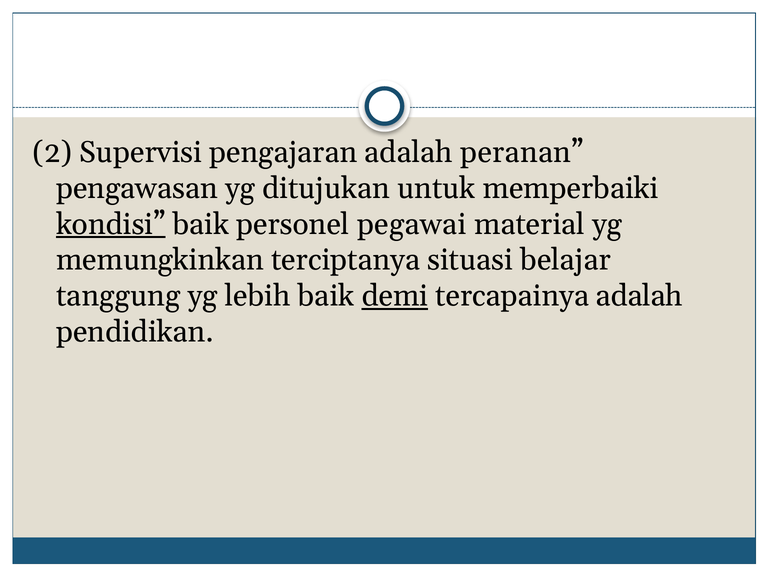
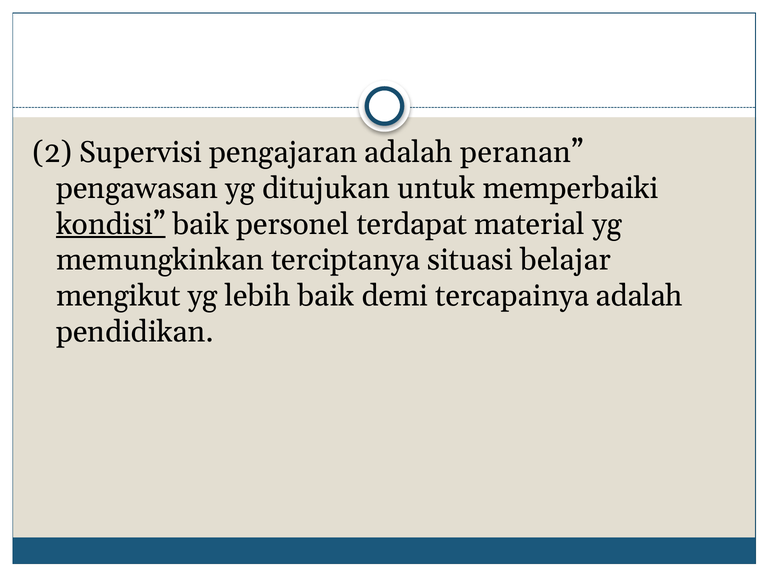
pegawai: pegawai -> terdapat (412, 224)
tanggung: tanggung -> mengikut (118, 296)
demi underline: present -> none (395, 296)
